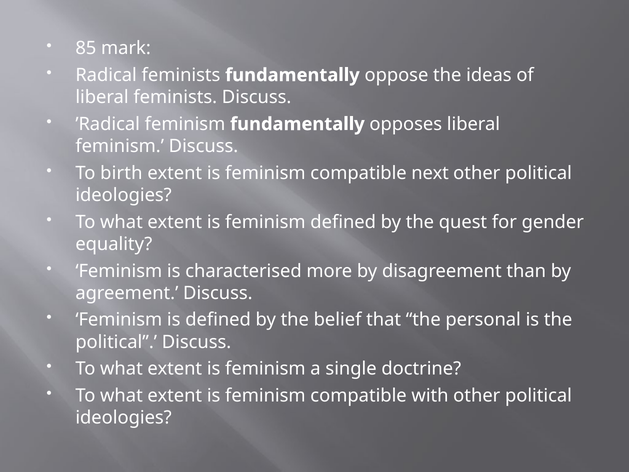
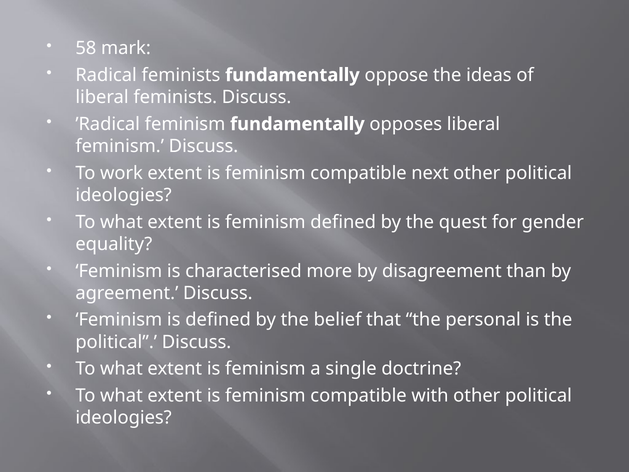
85: 85 -> 58 (86, 48)
birth: birth -> work (121, 173)
